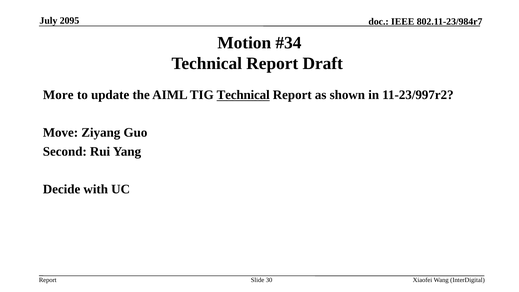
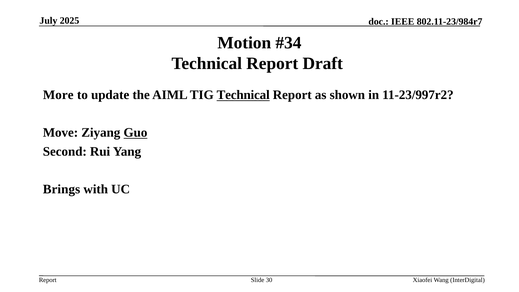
2095: 2095 -> 2025 (69, 21)
Guo underline: none -> present (135, 133)
Decide: Decide -> Brings (62, 189)
